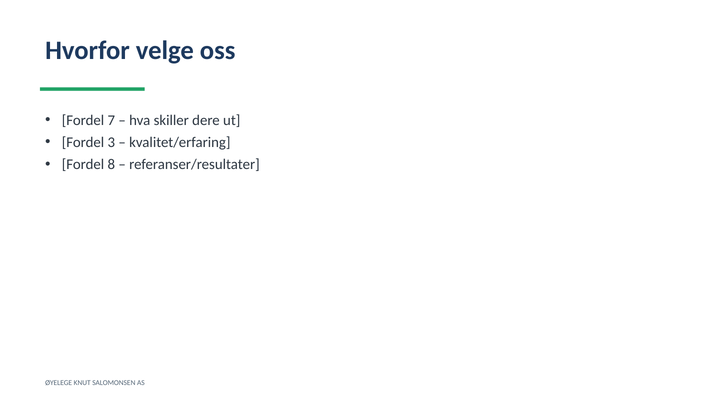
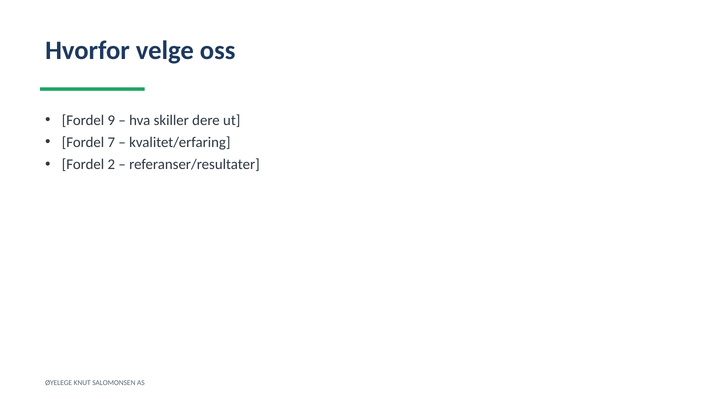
7: 7 -> 9 (111, 120)
3: 3 -> 7 (111, 142)
8: 8 -> 2 (111, 165)
